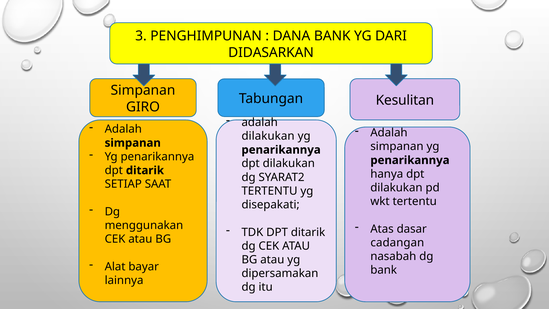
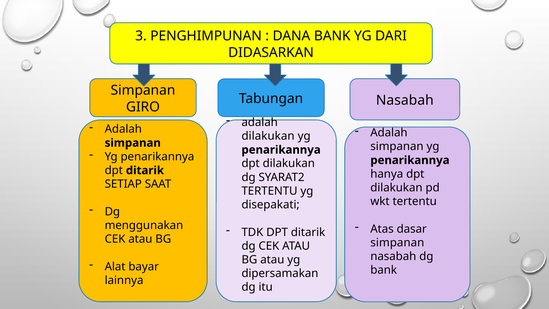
Kesulitan: Kesulitan -> Nasabah (405, 100)
cadangan: cadangan -> simpanan (397, 243)
